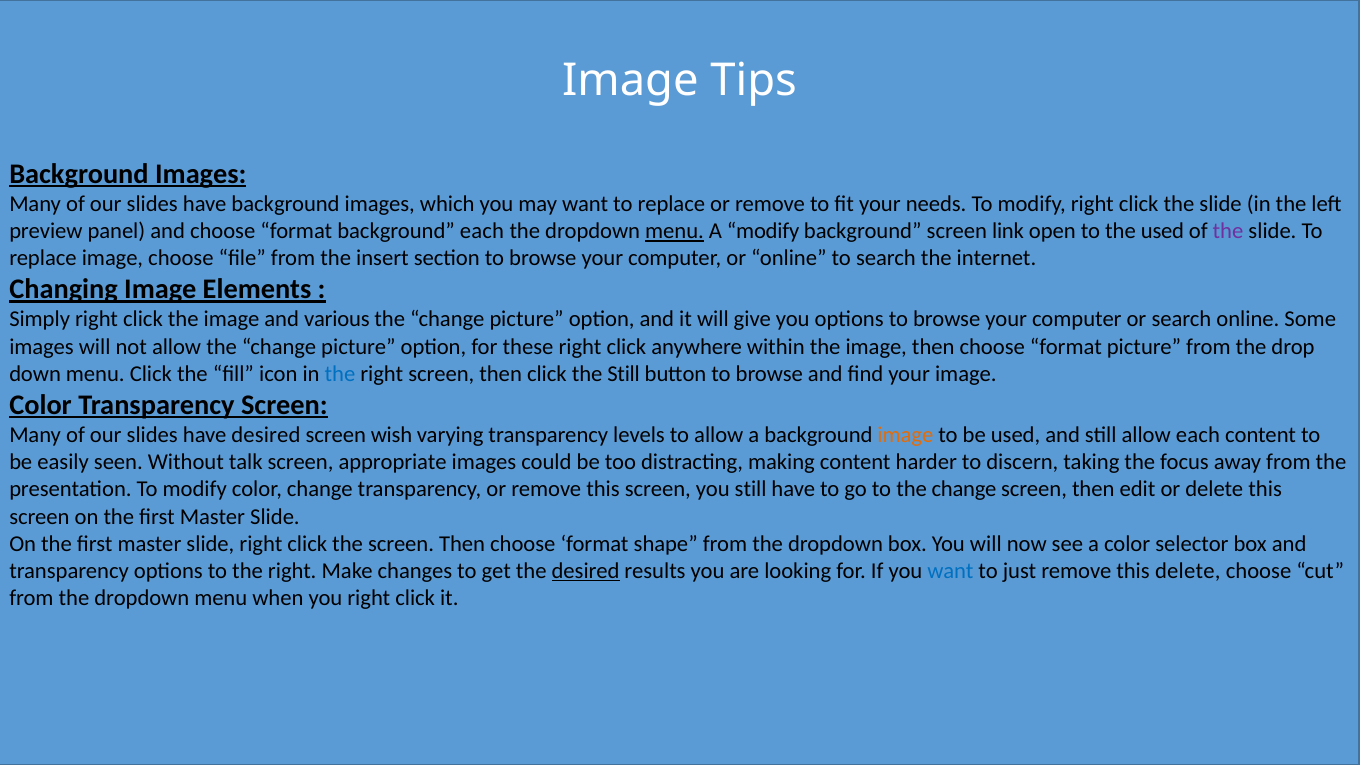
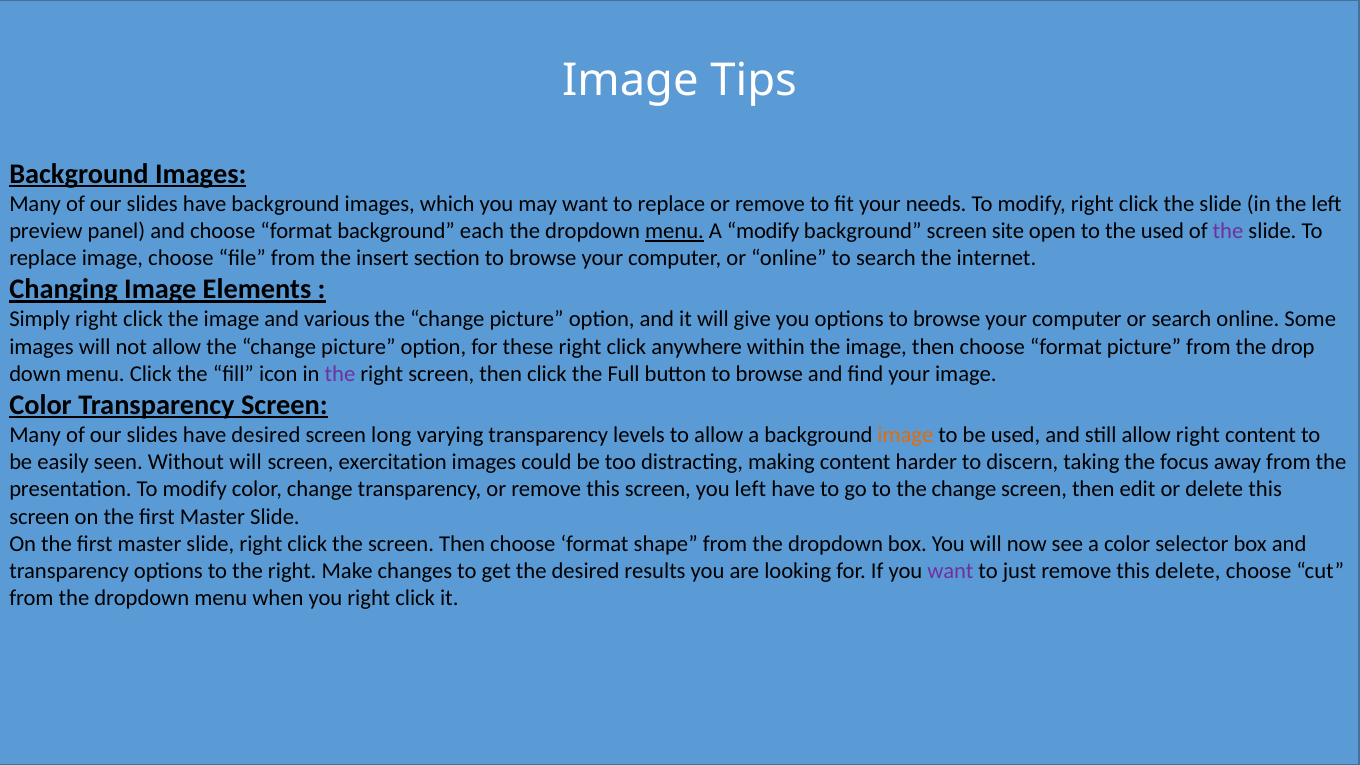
link: link -> site (1008, 231)
the colour: blue -> purple (340, 374)
the Still: Still -> Full (624, 374)
wish: wish -> long (391, 435)
allow each: each -> right (1198, 435)
Without talk: talk -> will (246, 462)
appropriate: appropriate -> exercitation (393, 462)
you still: still -> left (750, 489)
desired underline: present -> none (586, 571)
want colour: blue -> purple (950, 571)
